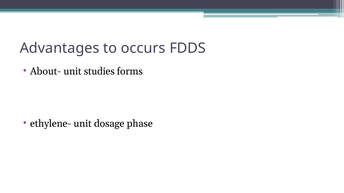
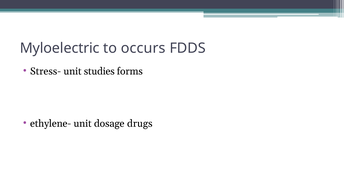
Advantages: Advantages -> Myloelectric (60, 48)
About-: About- -> Stress- (46, 71)
phase: phase -> drugs (140, 124)
